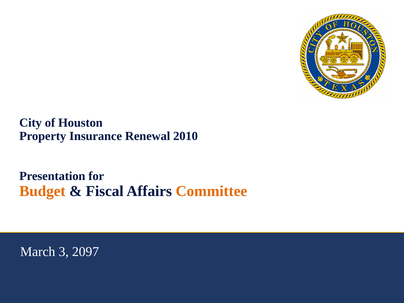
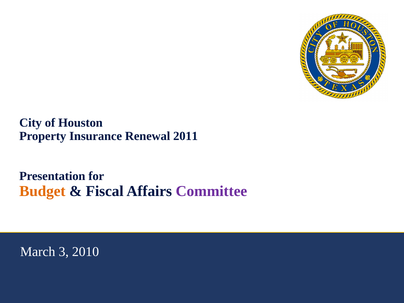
2010: 2010 -> 2011 (186, 136)
Committee colour: orange -> purple (211, 191)
2097: 2097 -> 2010 (86, 252)
